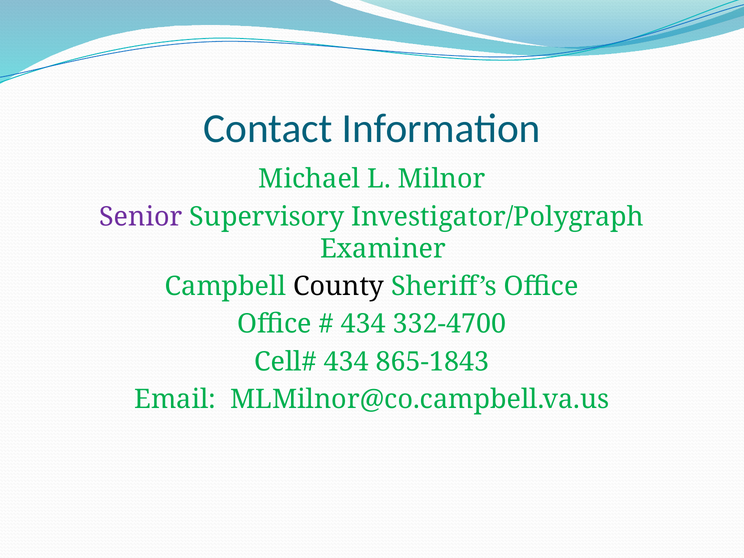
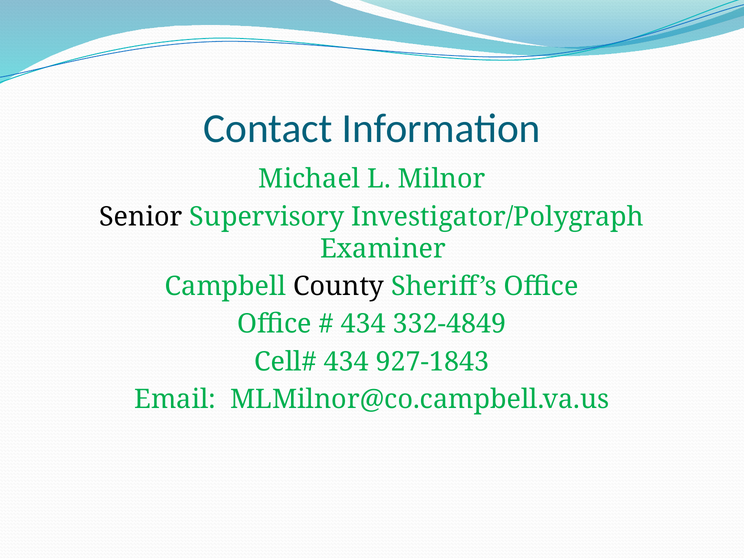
Senior colour: purple -> black (141, 217)
332-4700: 332-4700 -> 332-4849 (450, 324)
865-1843: 865-1843 -> 927-1843 (433, 362)
